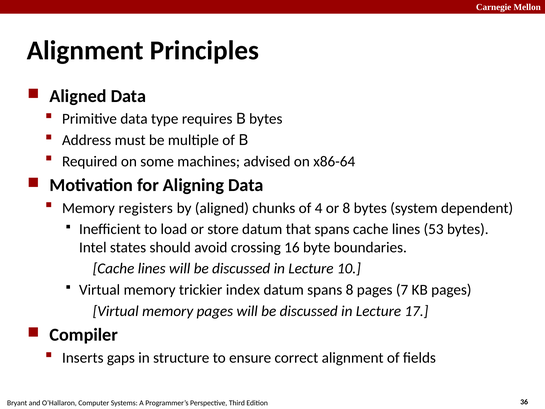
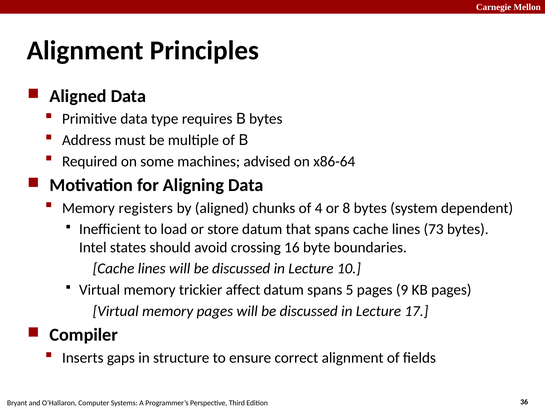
53: 53 -> 73 (434, 229)
index: index -> affect (243, 290)
spans 8: 8 -> 5 (350, 290)
7: 7 -> 9 (402, 290)
